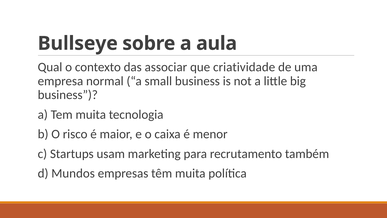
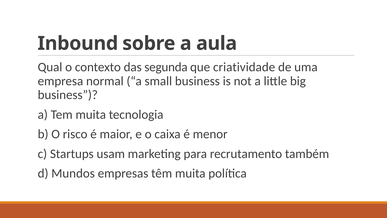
Bullseye: Bullseye -> Inbound (78, 43)
associar: associar -> segunda (166, 67)
